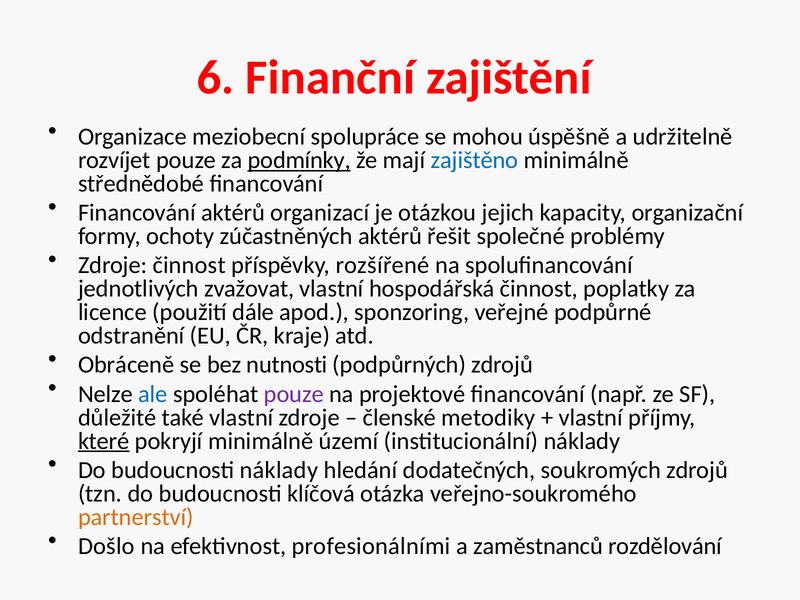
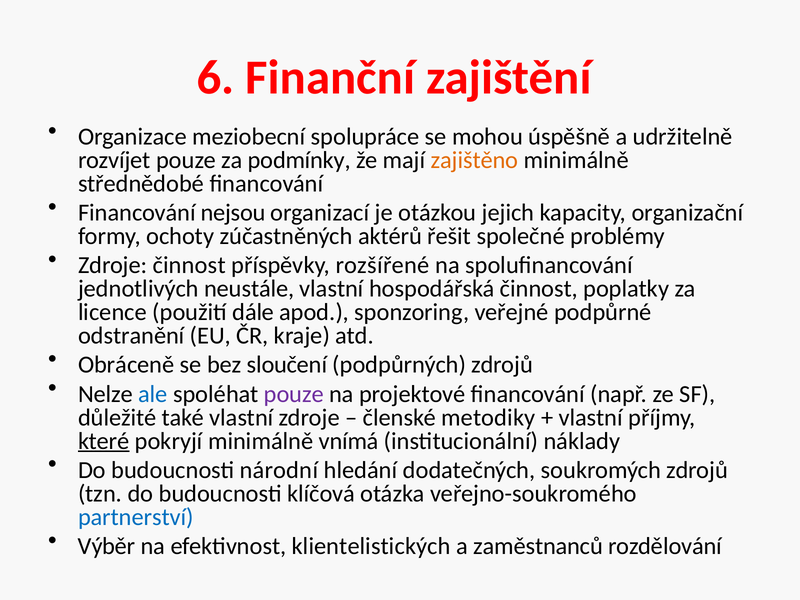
podmínky underline: present -> none (299, 160)
zajištěno colour: blue -> orange (475, 160)
Financování aktérů: aktérů -> nejsou (233, 213)
zvažovat: zvažovat -> neustále (249, 289)
nutnosti: nutnosti -> sloučení (287, 365)
území: území -> vnímá (349, 441)
budoucnosti náklady: náklady -> národní (279, 470)
partnerství colour: orange -> blue (136, 517)
Došlo: Došlo -> Výběr (107, 546)
profesionálními: profesionálními -> klientelistických (371, 546)
